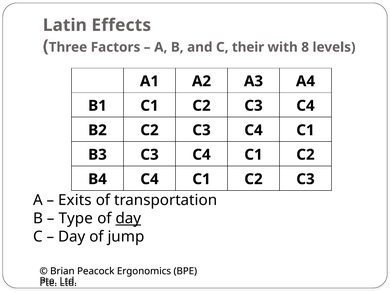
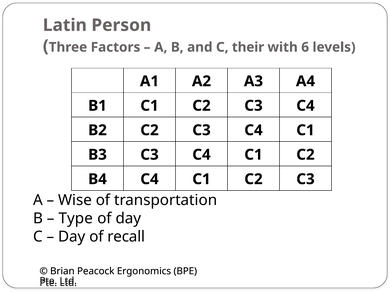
Effects: Effects -> Person (121, 25)
8: 8 -> 6 (305, 47)
Exits: Exits -> Wise (75, 201)
day underline: present -> none (128, 219)
jump: jump -> recall (126, 237)
